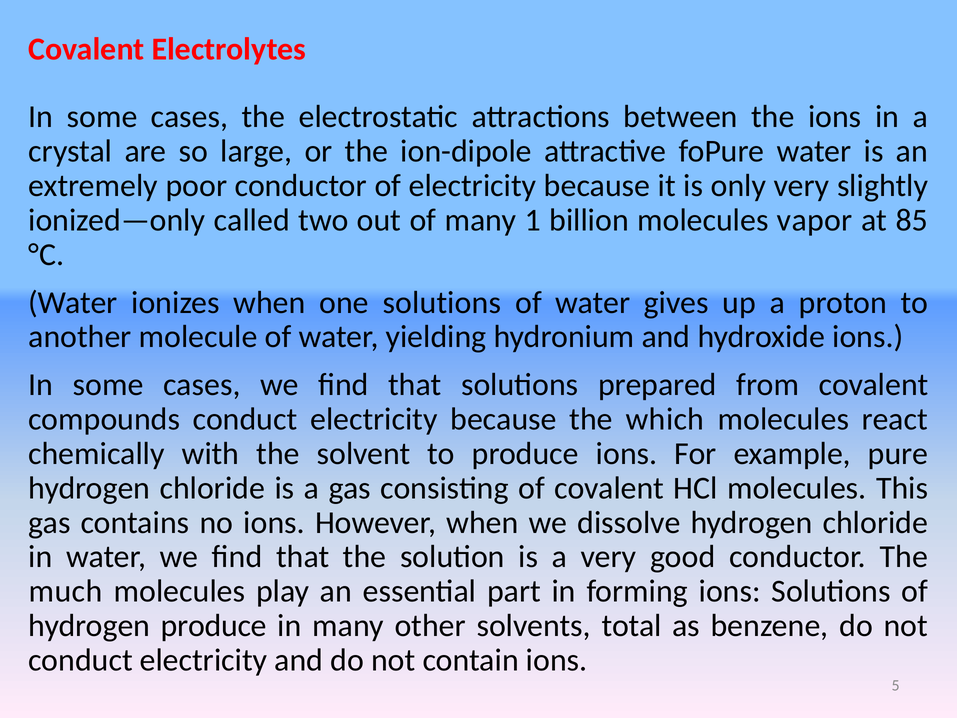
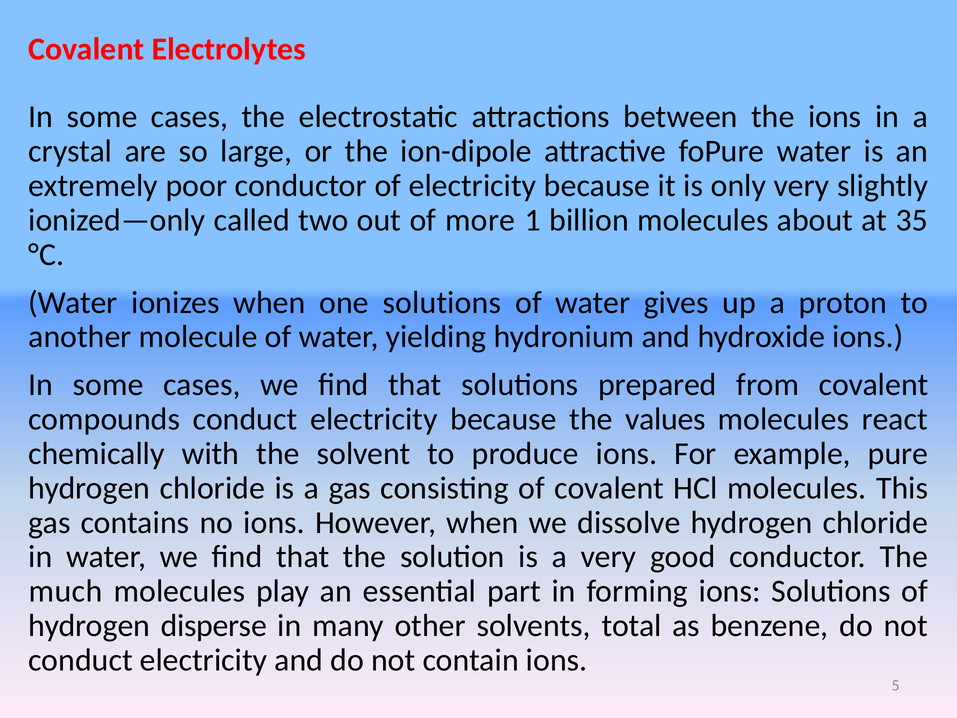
of many: many -> more (480, 220)
vapor: vapor -> about (815, 220)
85: 85 -> 35 (912, 220)
which: which -> values (665, 419)
hydrogen produce: produce -> disperse (214, 626)
